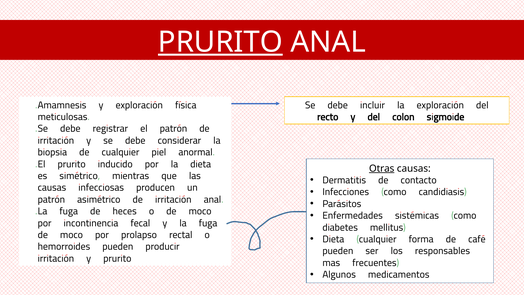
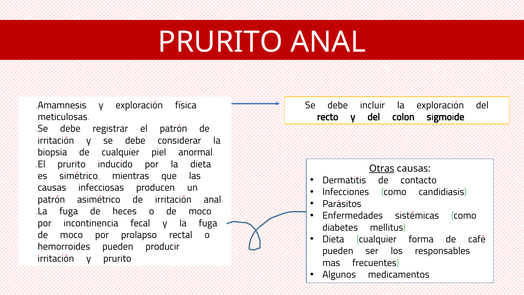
PRURITO underline: present -> none (220, 42)
